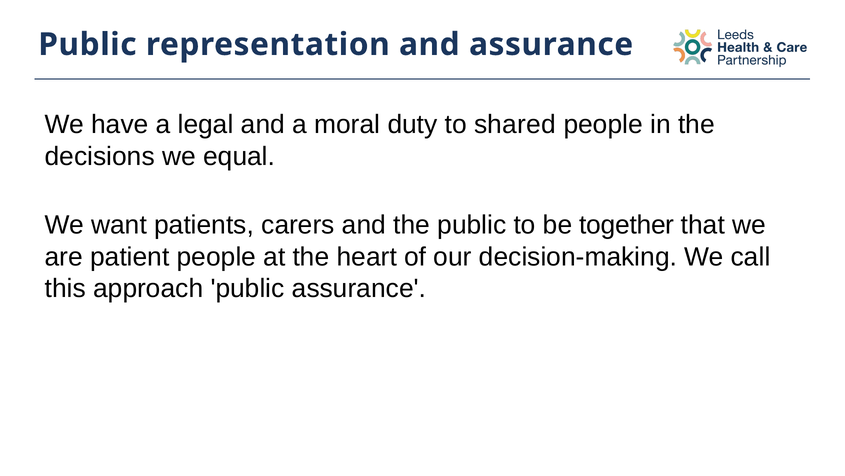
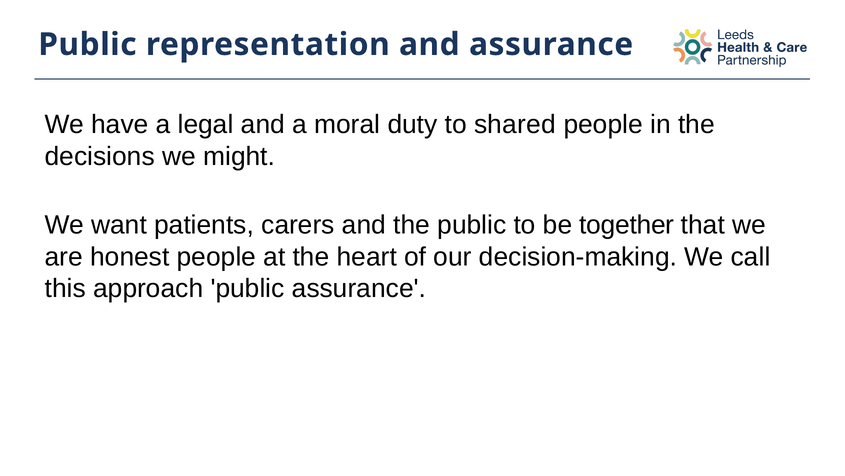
equal: equal -> might (239, 156)
patient: patient -> honest (130, 257)
